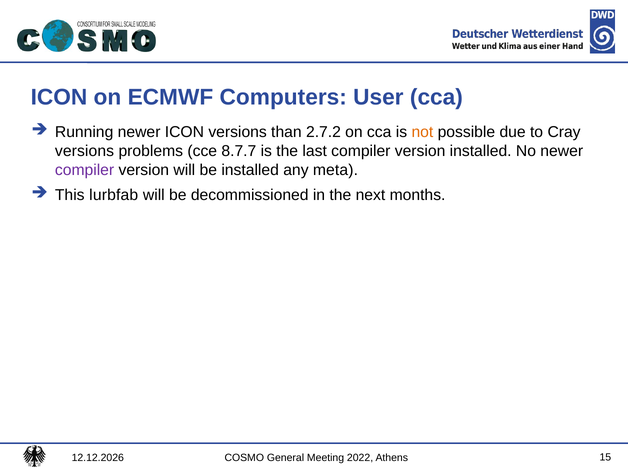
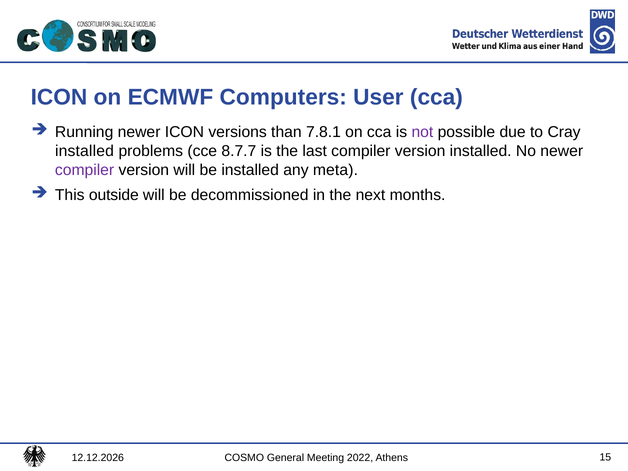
2.7.2: 2.7.2 -> 7.8.1 (323, 132)
not colour: orange -> purple (422, 132)
versions: versions -> installed (84, 151)
lurbfab: lurbfab -> outside (114, 195)
